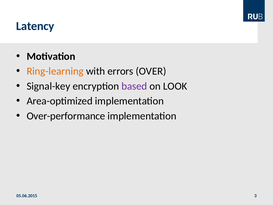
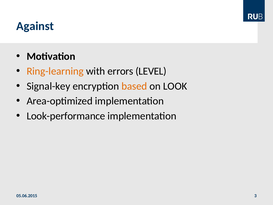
Latency: Latency -> Against (35, 26)
OVER: OVER -> LEVEL (151, 71)
based colour: purple -> orange (134, 86)
Over-performance: Over-performance -> Look-performance (66, 116)
